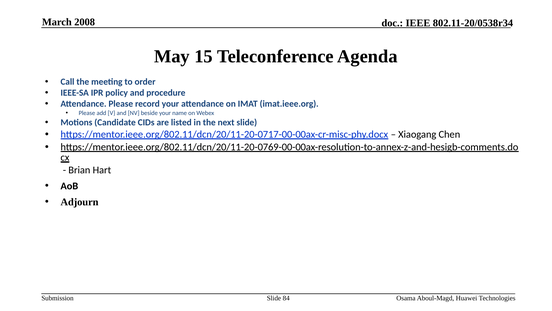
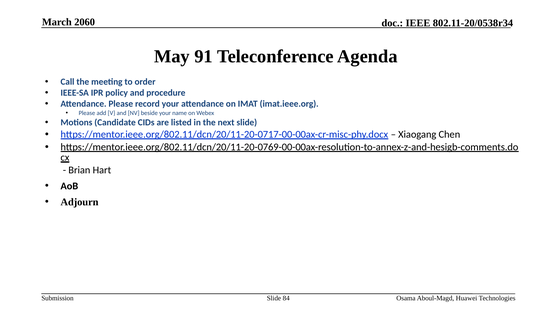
2008: 2008 -> 2060 (85, 22)
15: 15 -> 91 (204, 56)
